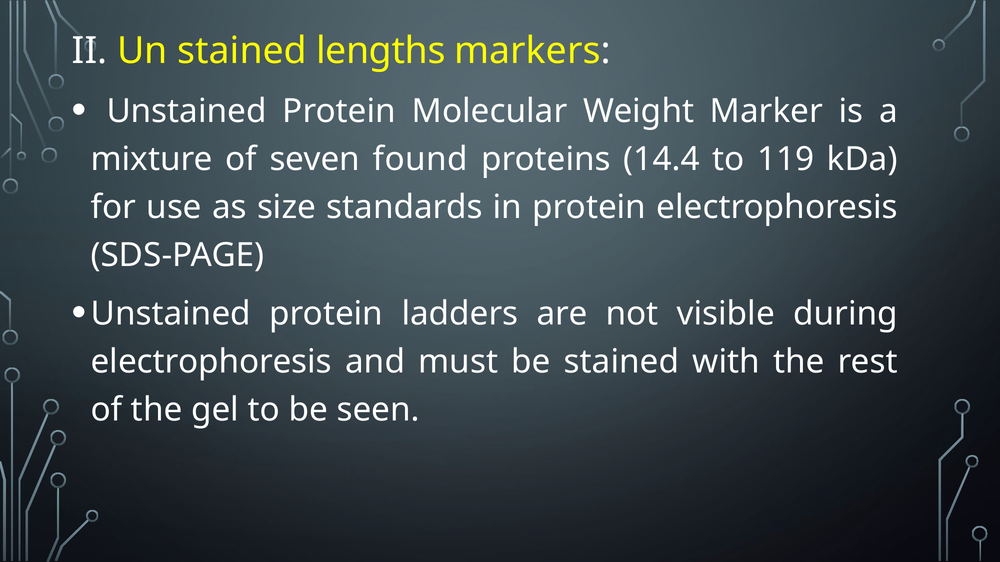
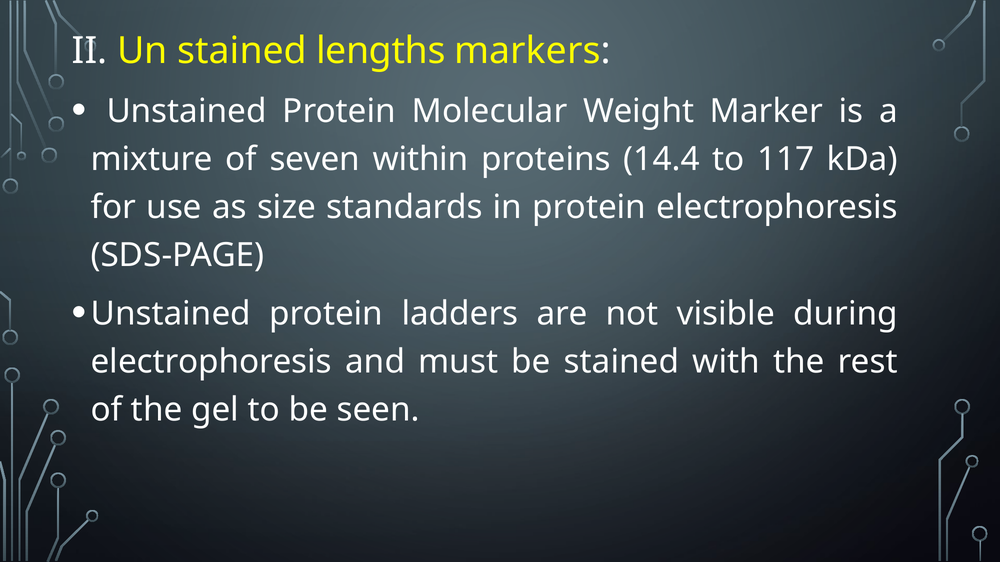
found: found -> within (421, 159)
119: 119 -> 117 (786, 159)
